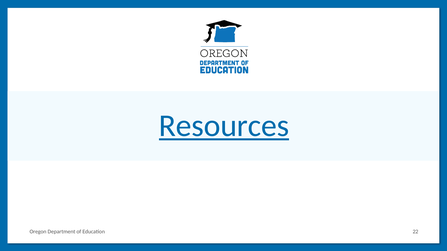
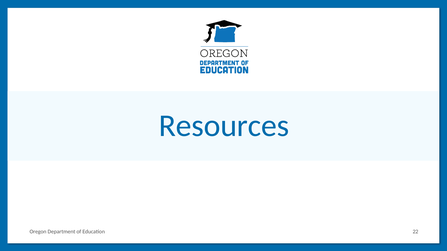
Resources underline: present -> none (224, 126)
